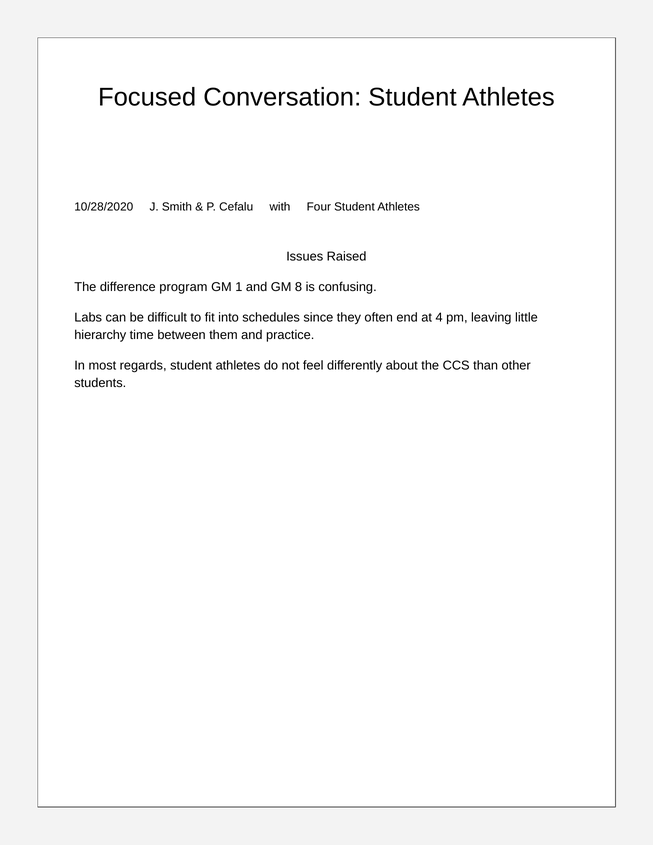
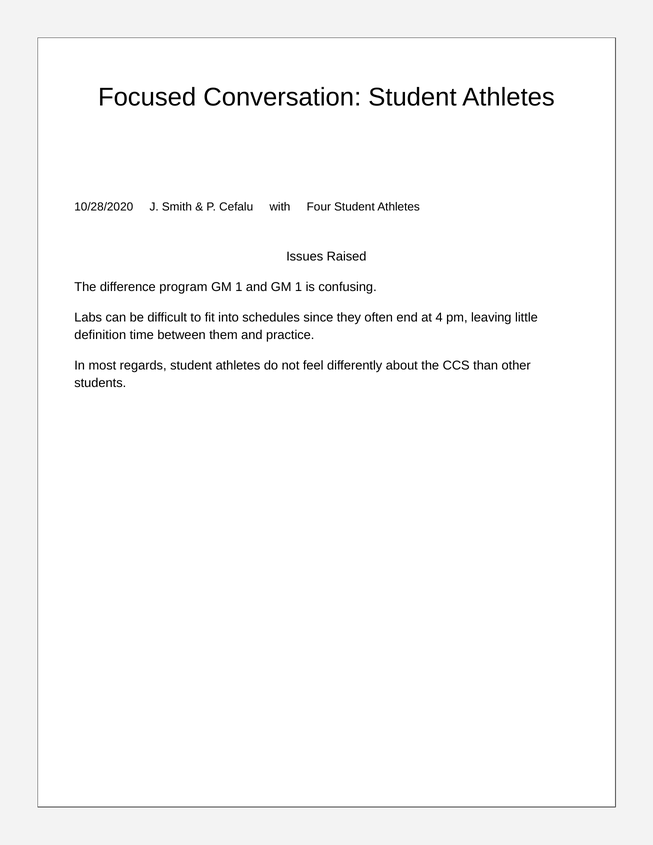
and GM 8: 8 -> 1 (299, 287)
hierarchy: hierarchy -> definition (100, 335)
